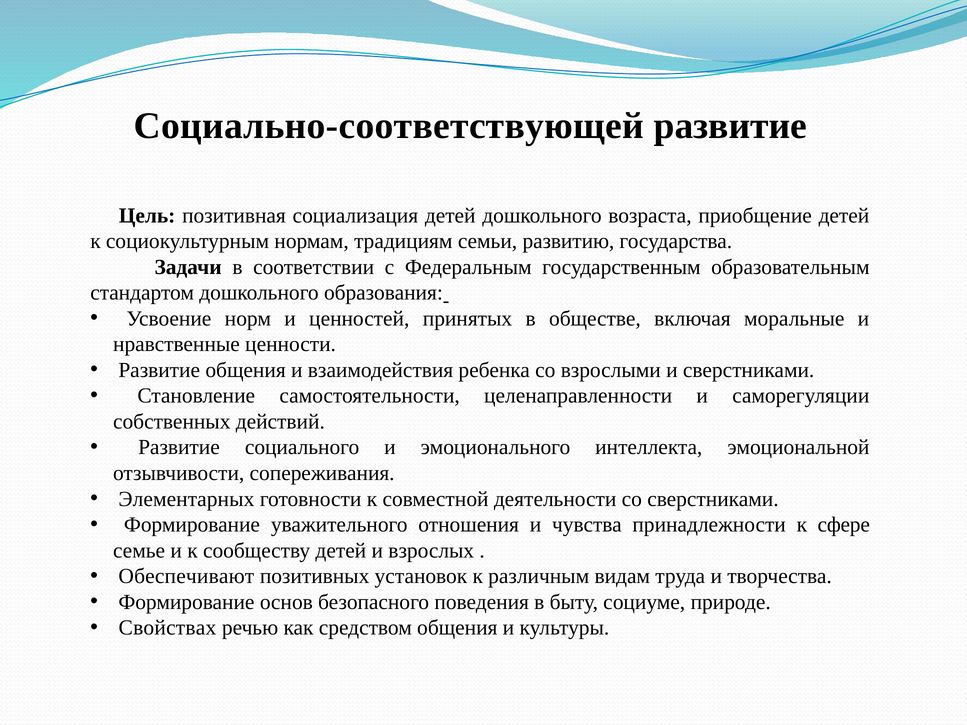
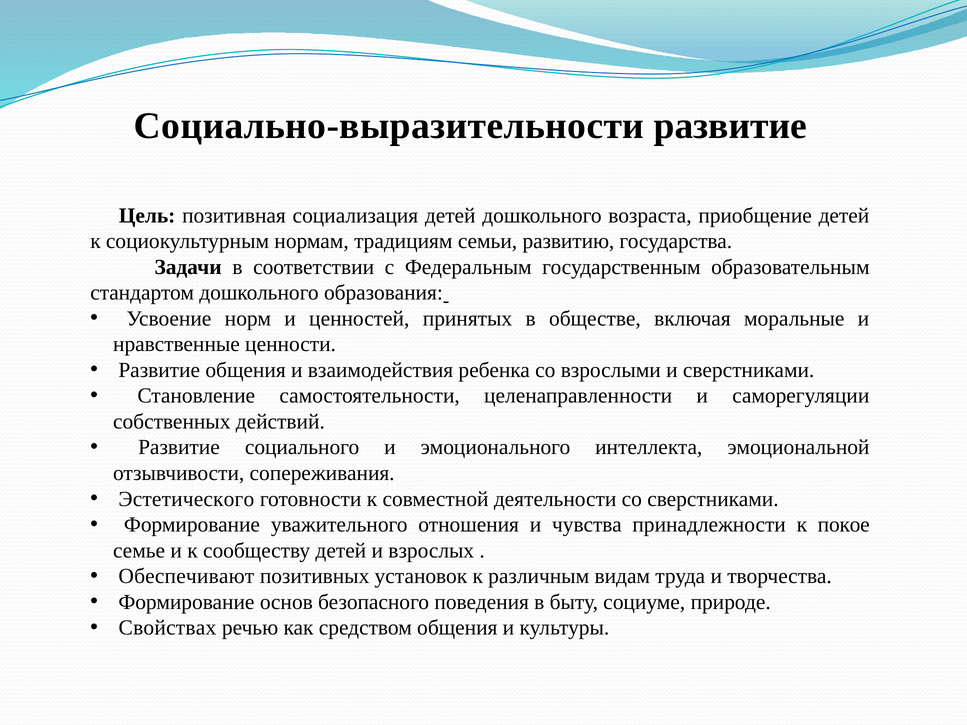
Социально-соответствующей: Социально-соответствующей -> Социально-выразительности (389, 126)
Элементарных: Элементарных -> Эстетического (186, 499)
сфере: сфере -> покое (844, 525)
